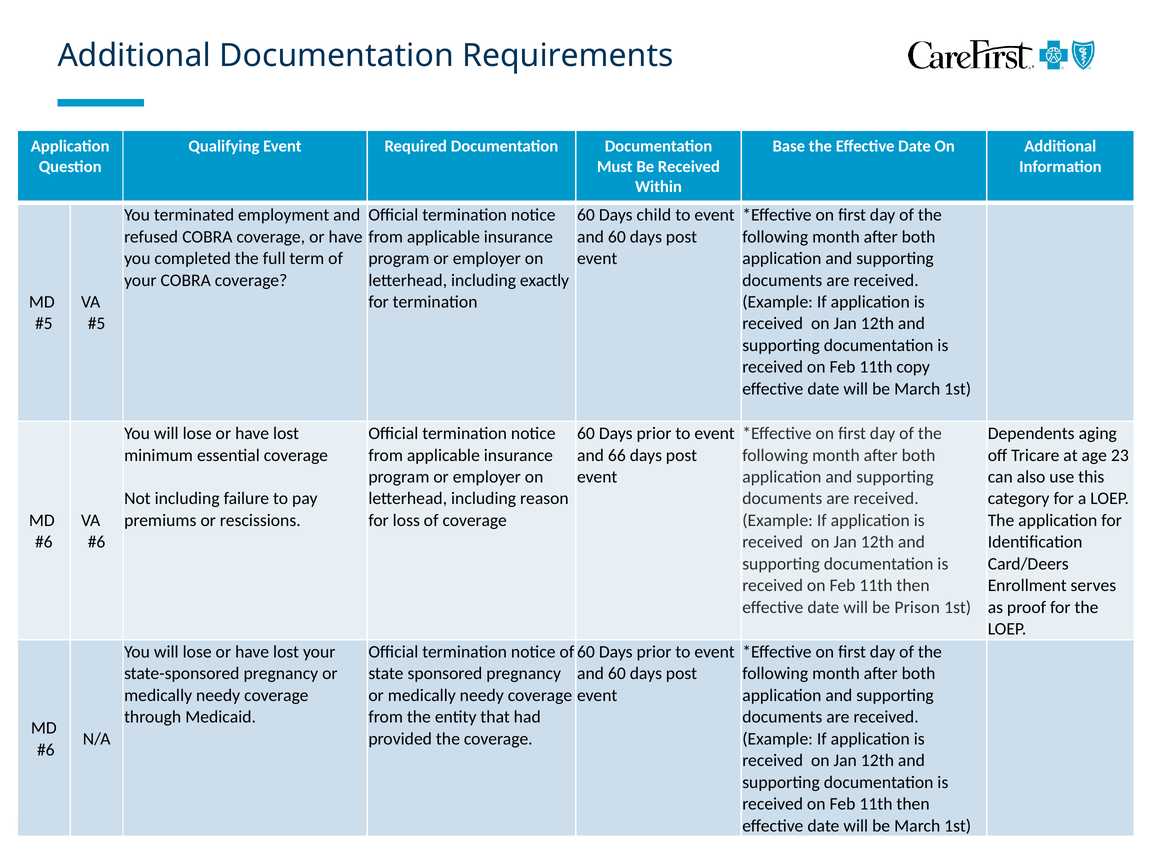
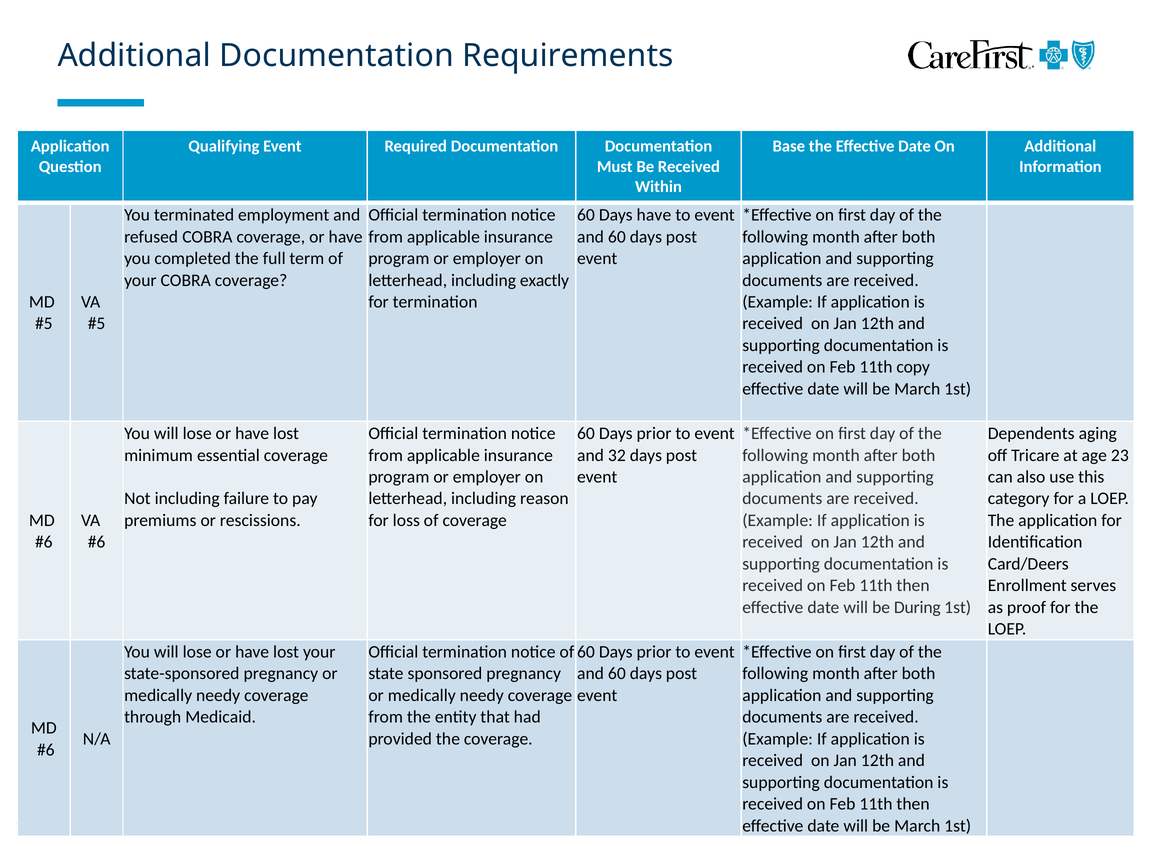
Days child: child -> have (654, 215)
66: 66 -> 32 (617, 455)
Prison: Prison -> During (917, 607)
